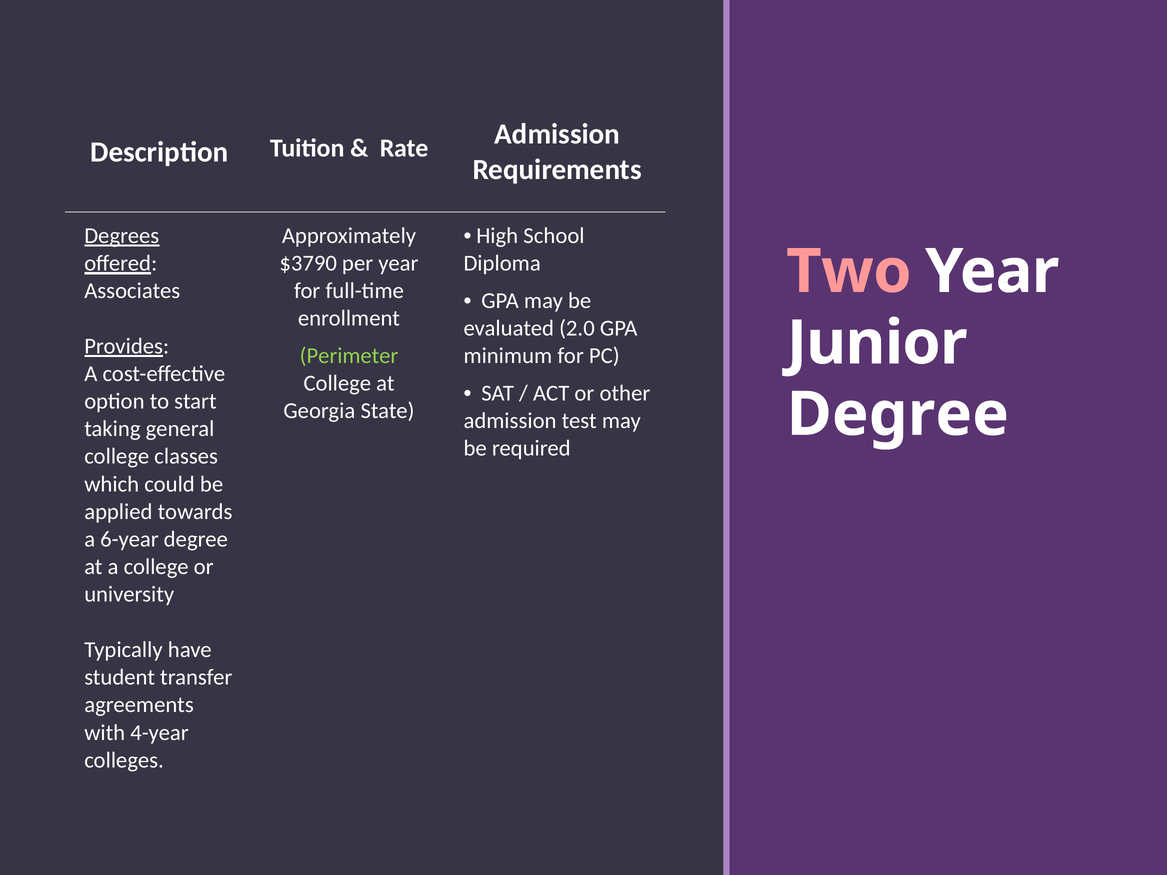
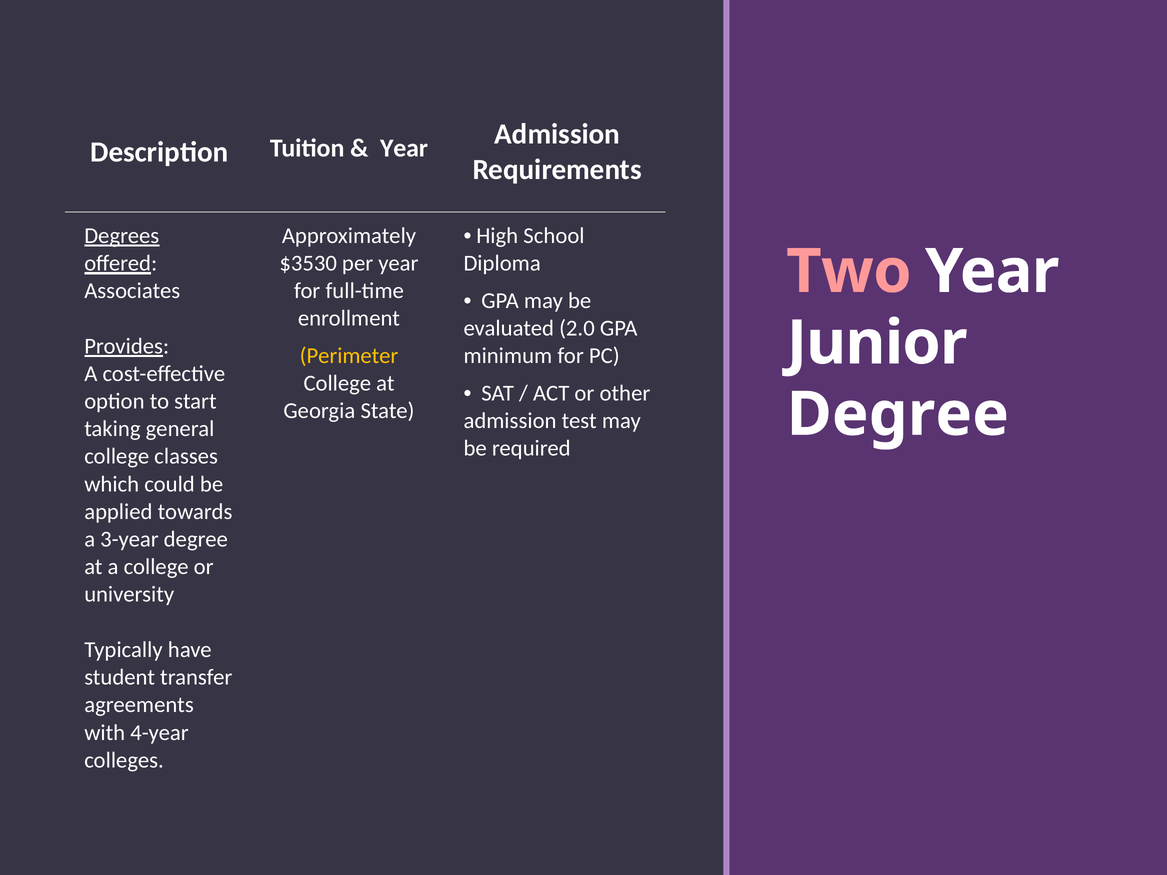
Rate: Rate -> Year (404, 148)
$3790: $3790 -> $3530 (308, 263)
Perimeter colour: light green -> yellow (349, 356)
6-year: 6-year -> 3-year (129, 539)
